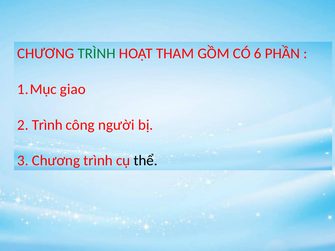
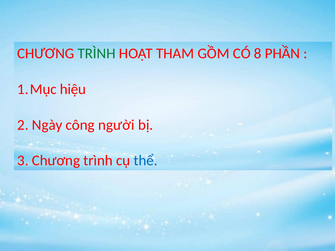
6: 6 -> 8 (258, 53)
giao: giao -> hiệu (73, 89)
2 Trình: Trình -> Ngày (47, 125)
thể colour: black -> blue (146, 161)
